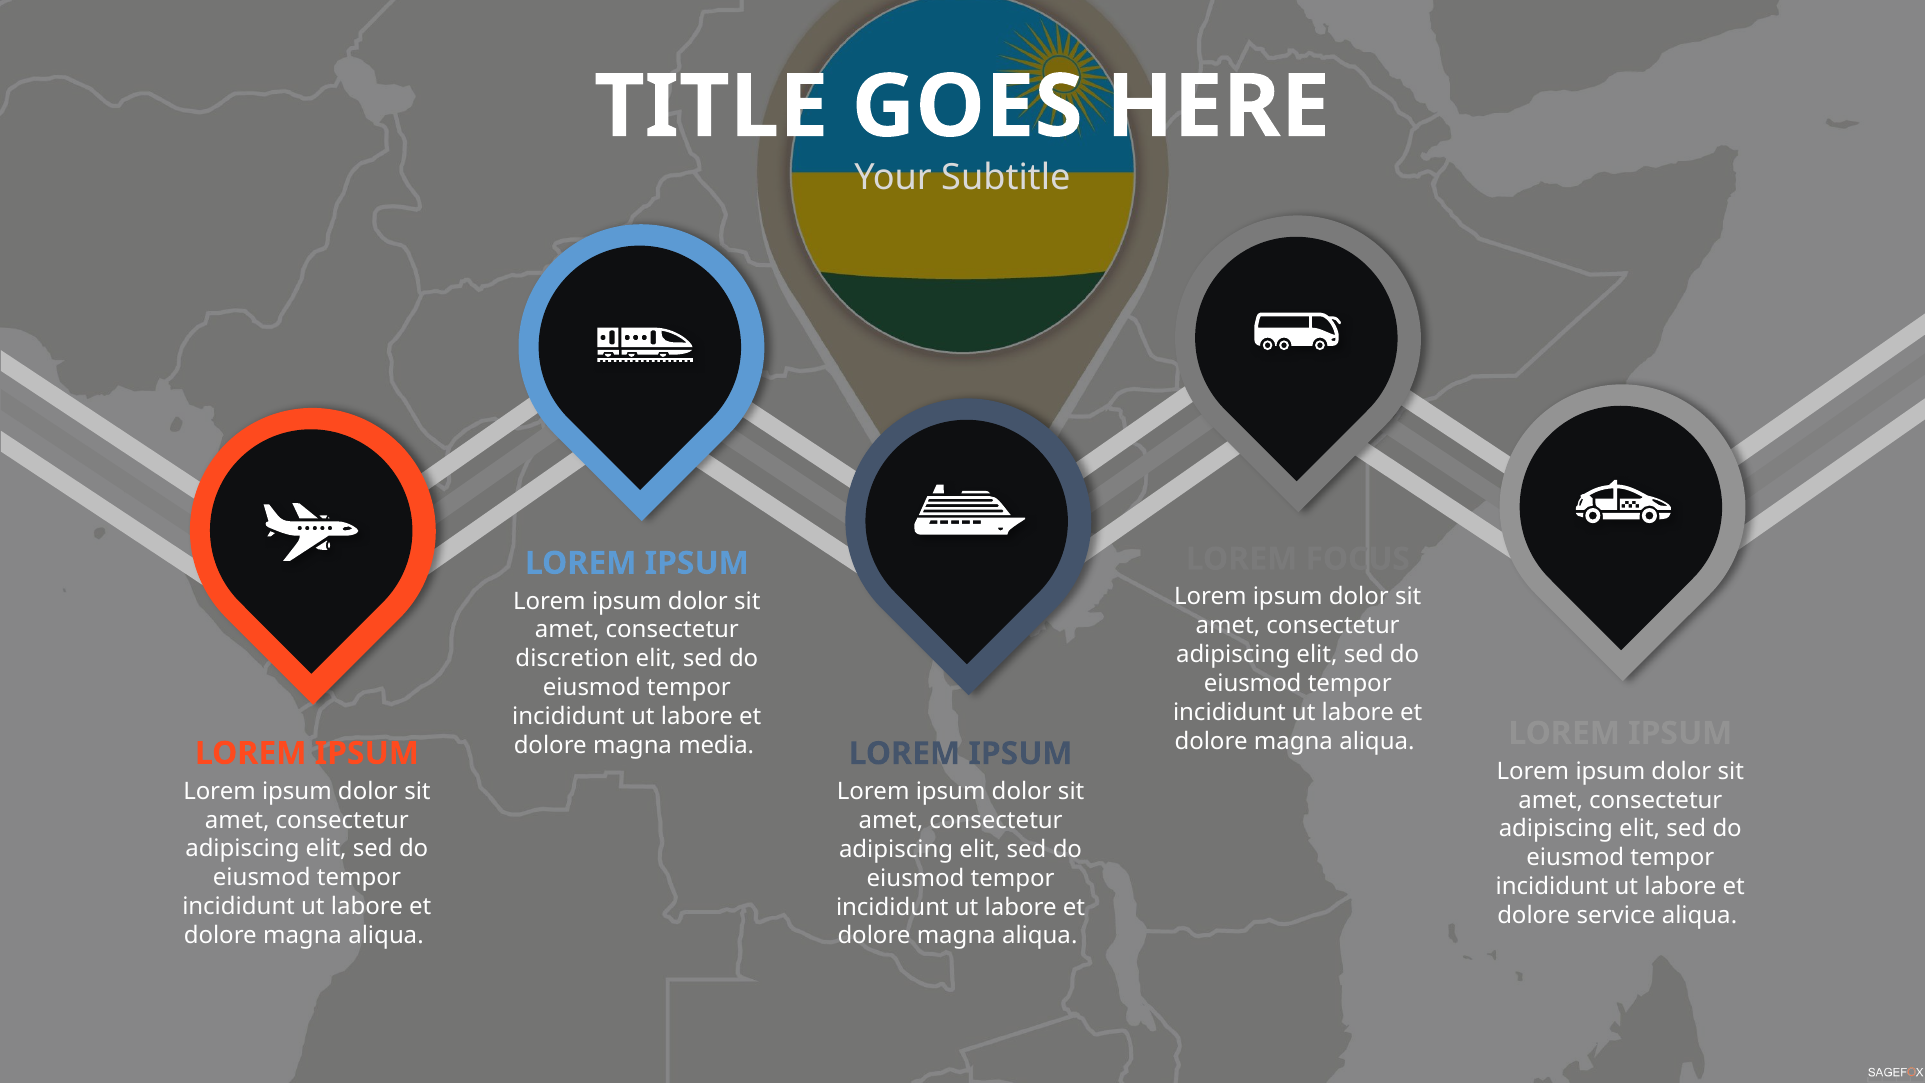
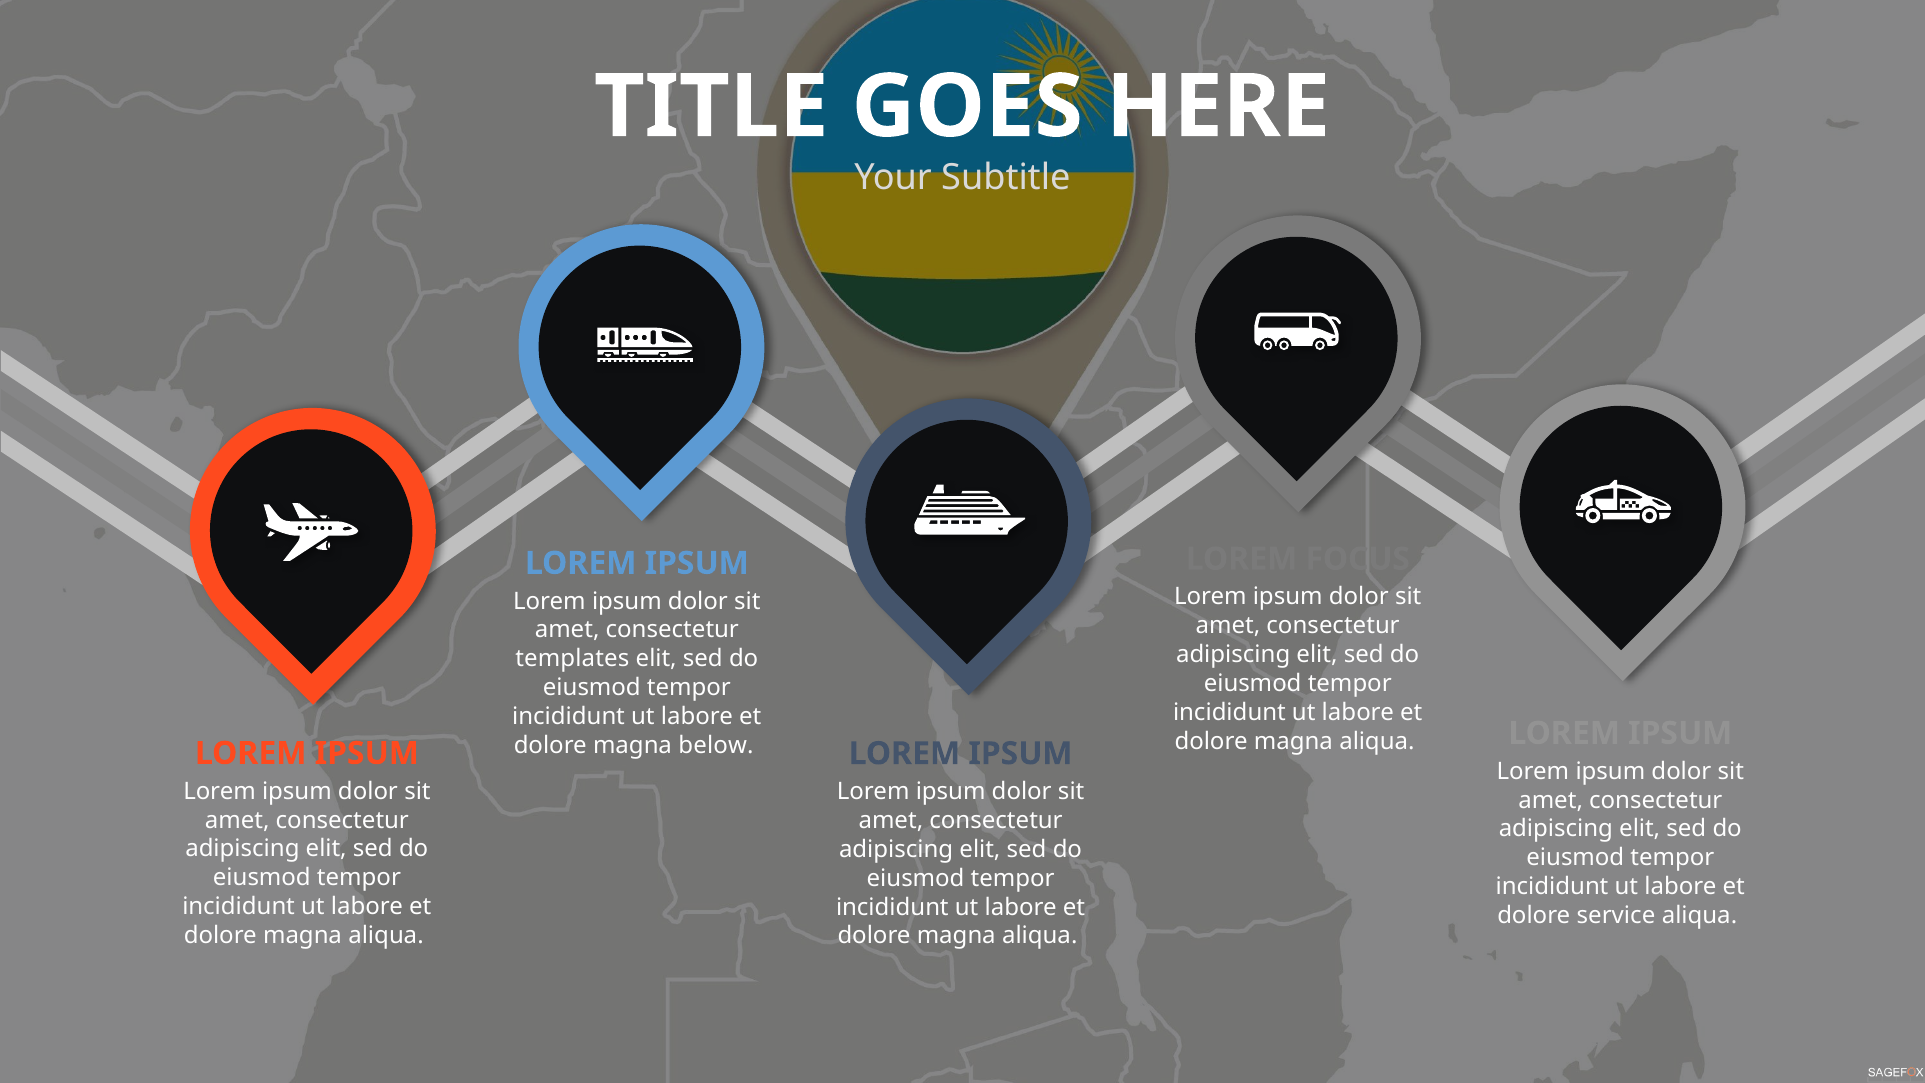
discretion: discretion -> templates (572, 659)
media: media -> below (716, 745)
